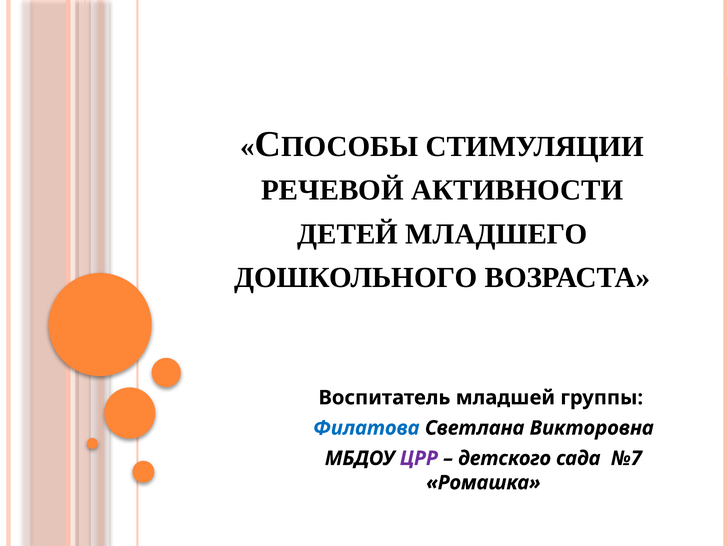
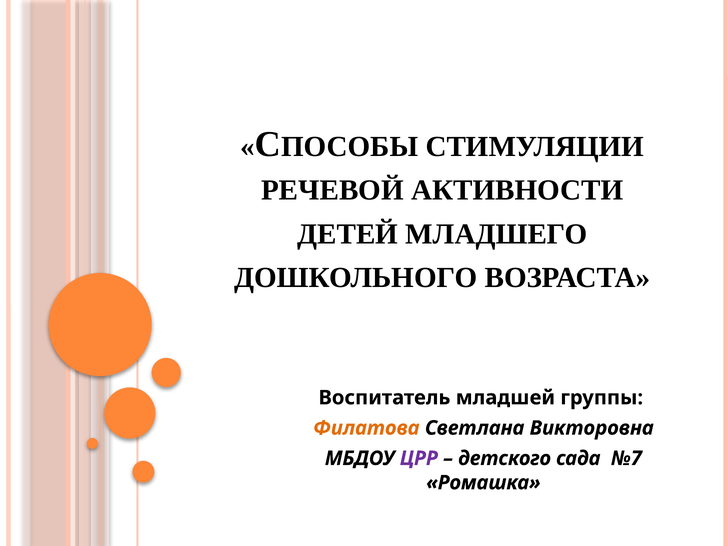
Филатова colour: blue -> orange (366, 428)
